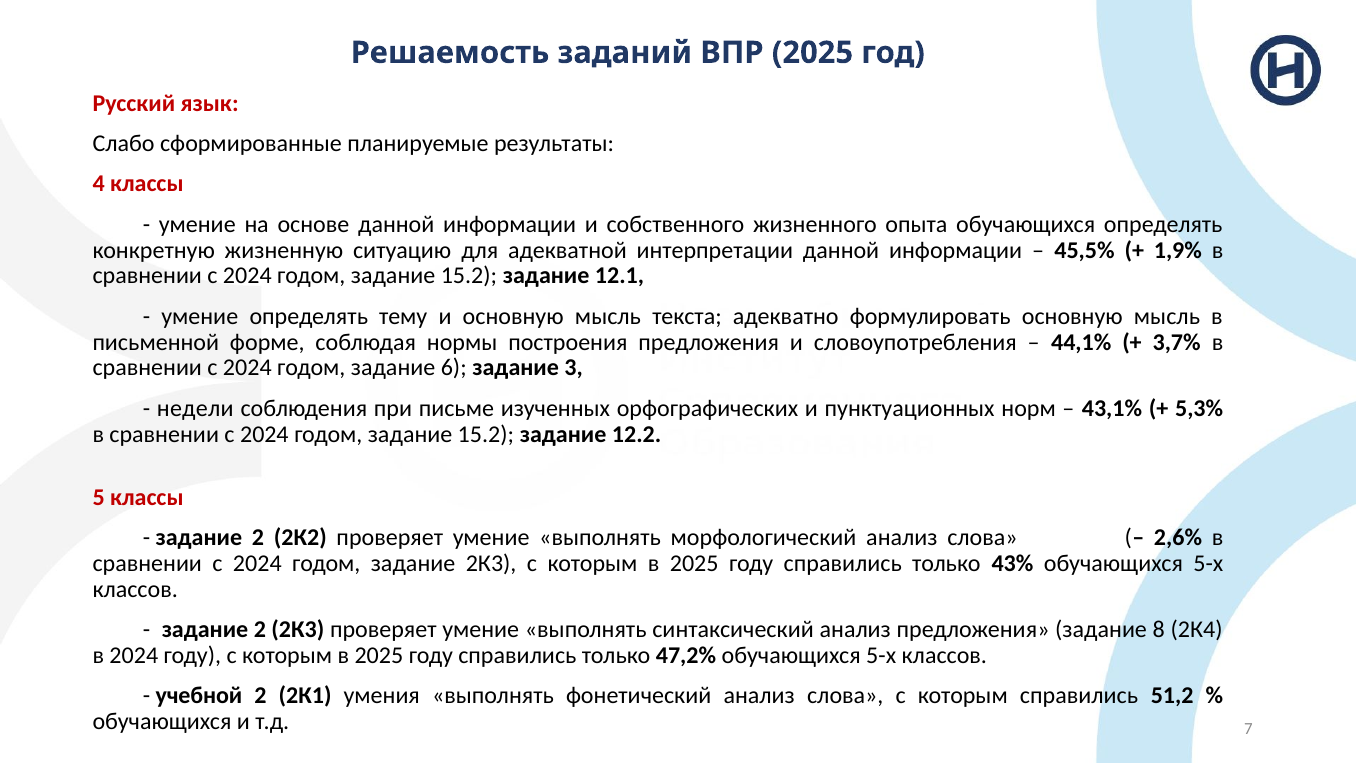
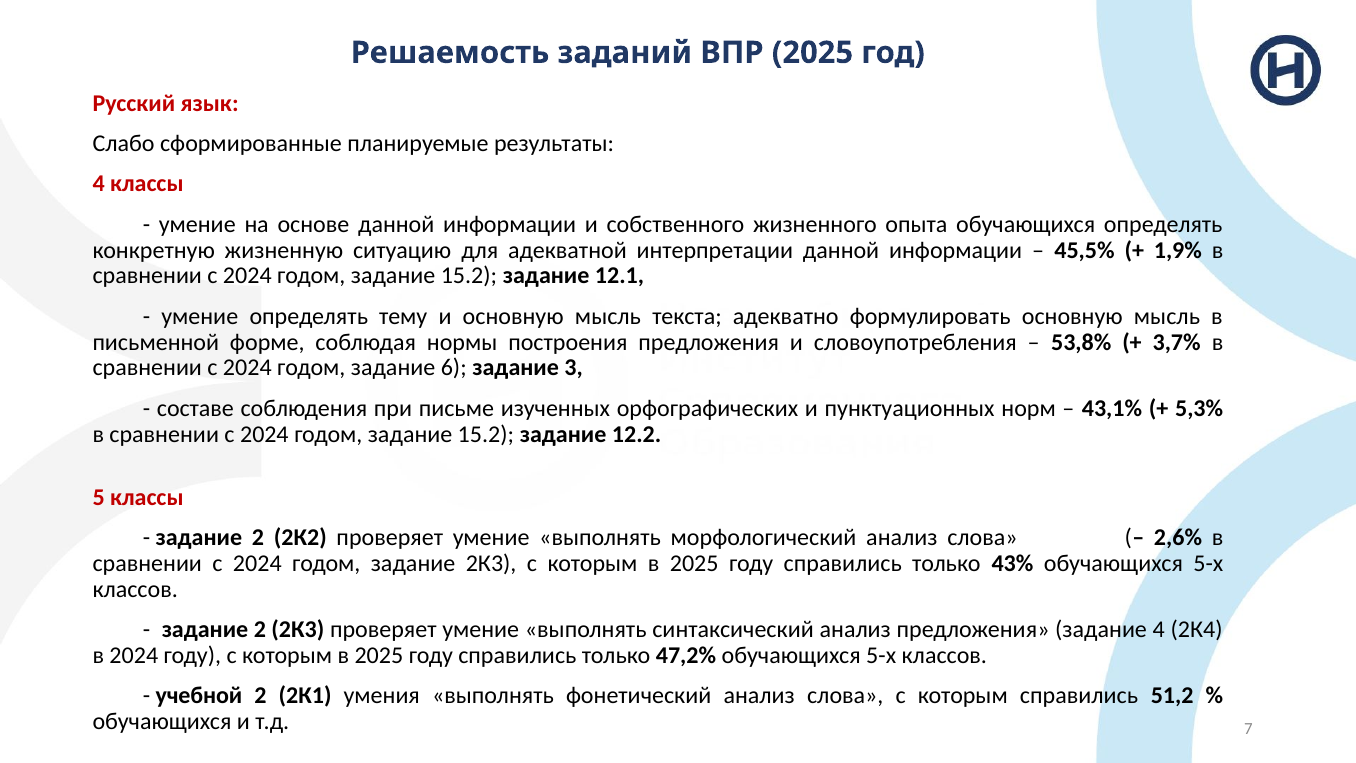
44,1%: 44,1% -> 53,8% (1081, 342)
недели: недели -> составе (195, 408)
задание 8: 8 -> 4 (1159, 629)
